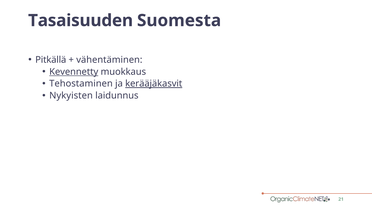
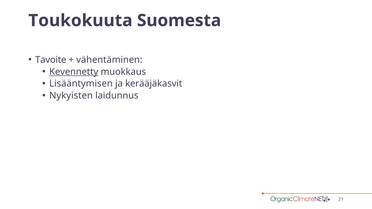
Tasaisuuden: Tasaisuuden -> Toukokuuta (80, 21)
Pitkällä: Pitkällä -> Tavoite (51, 60)
Tehostaminen: Tehostaminen -> Lisääntymisen (81, 84)
kerääjäkasvit underline: present -> none (154, 84)
